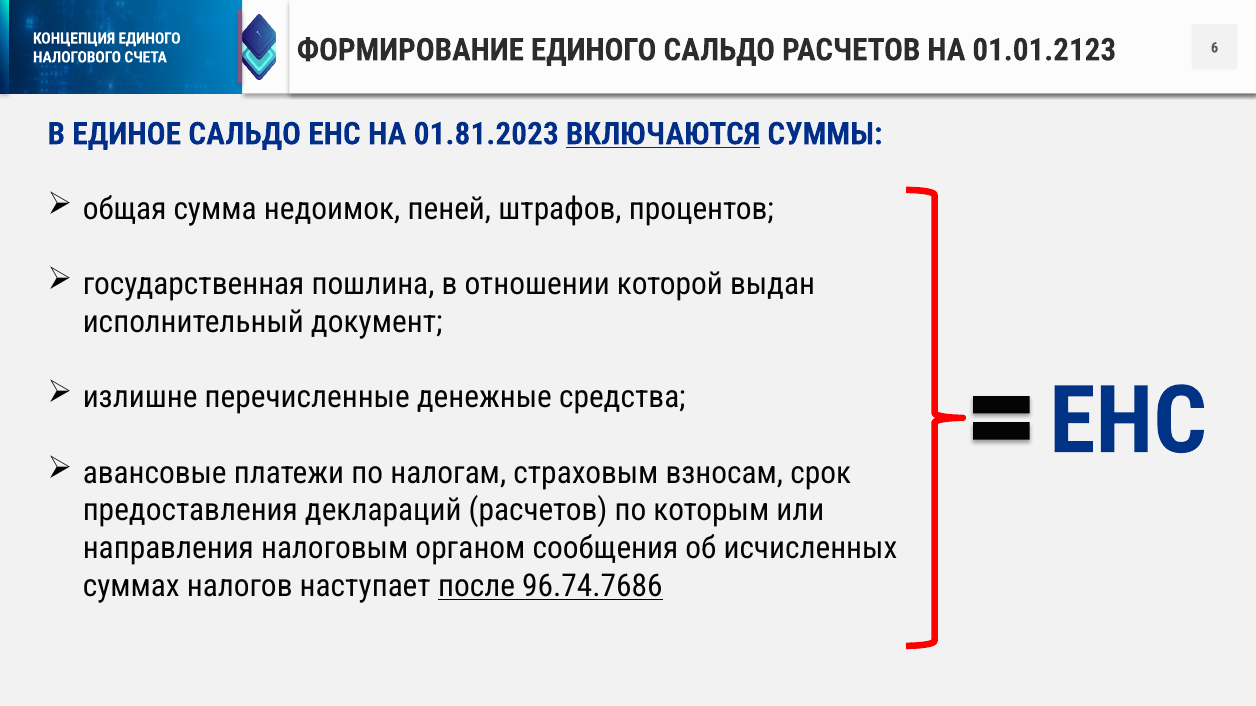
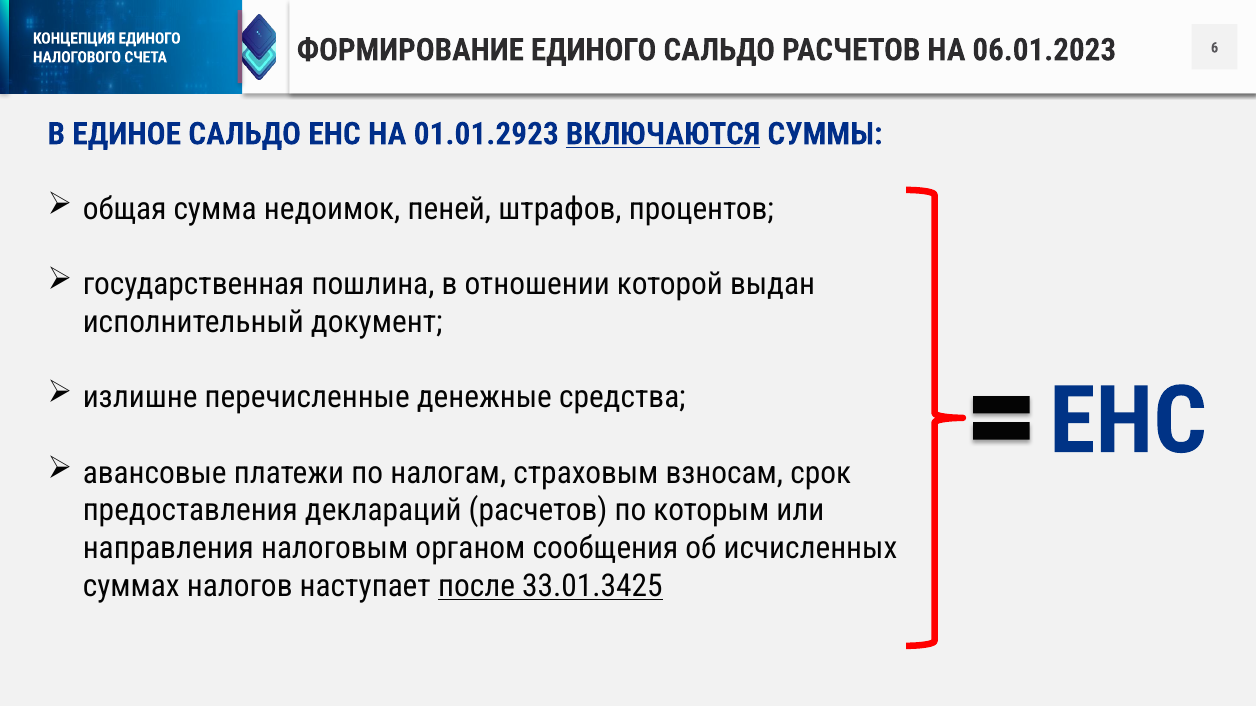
01.01.2123: 01.01.2123 -> 06.01.2023 (1044, 50)
01.81.2023: 01.81.2023 -> 01.01.2923 (486, 134)
96.74.7686: 96.74.7686 -> 33.01.3425 (592, 586)
